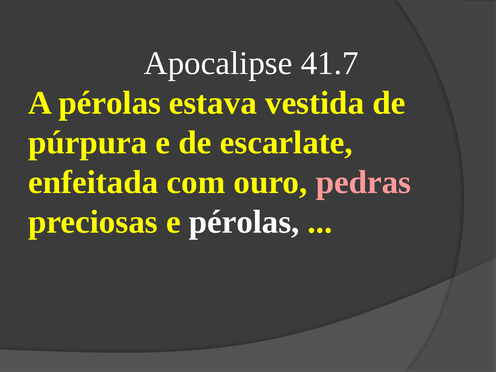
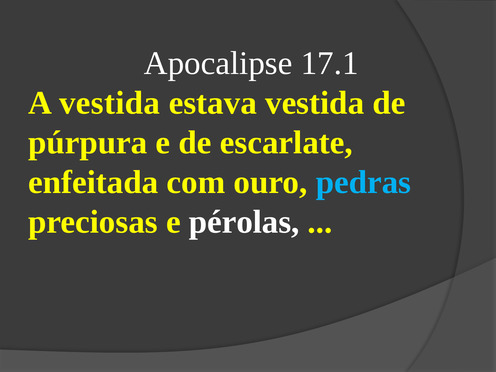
41.7: 41.7 -> 17.1 (330, 63)
A pérolas: pérolas -> vestida (110, 103)
pedras colour: pink -> light blue (363, 182)
